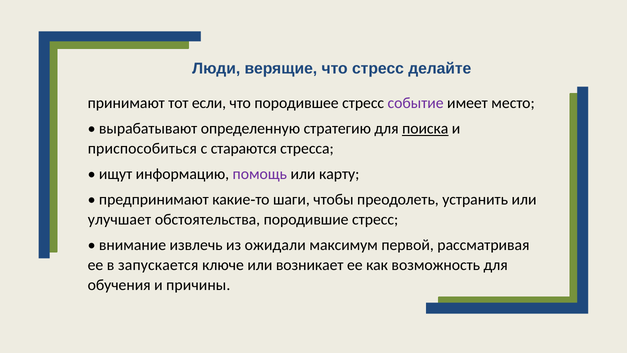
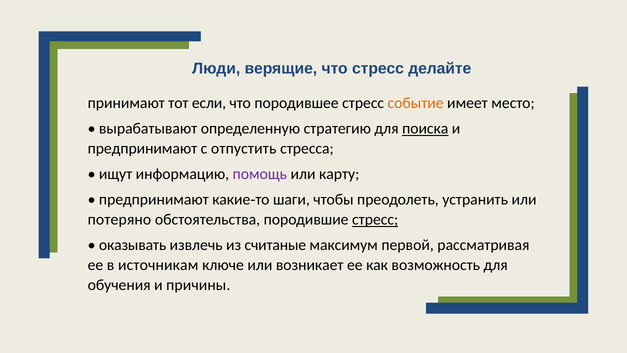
событие colour: purple -> orange (416, 103)
приспособиться: приспособиться -> предпринимают (142, 149)
стараются: стараются -> отпустить (244, 149)
улучшает: улучшает -> потеряно (119, 219)
стресс underline: none -> present (375, 219)
внимание: внимание -> оказывать (133, 245)
ожидали: ожидали -> считаные (275, 245)
запускается: запускается -> источникам (158, 265)
